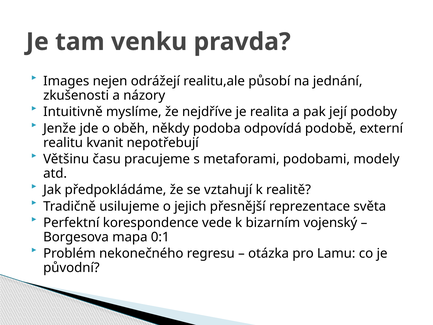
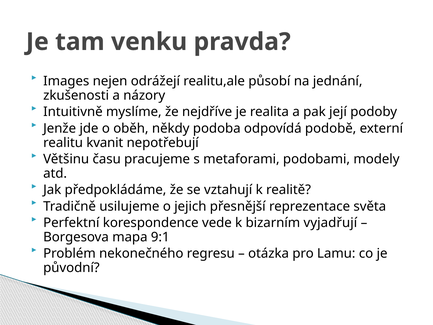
vojenský: vojenský -> vyjadřují (330, 223)
0:1: 0:1 -> 9:1 (160, 237)
